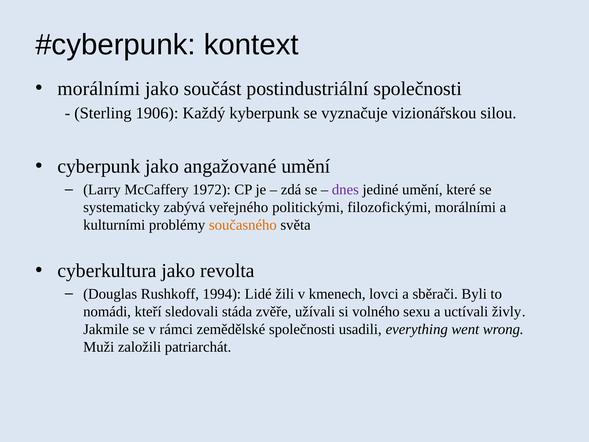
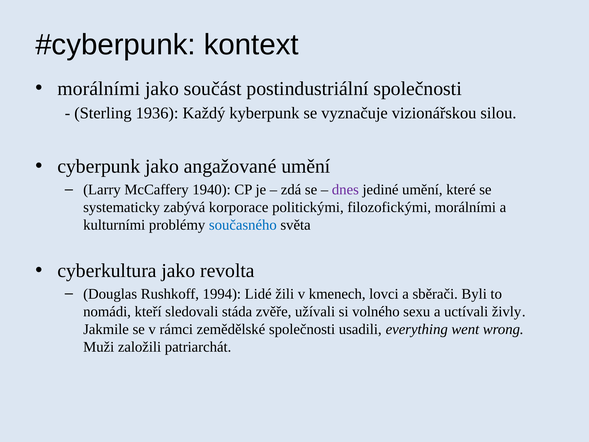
1906: 1906 -> 1936 (157, 113)
1972: 1972 -> 1940 (212, 190)
veřejného: veřejného -> korporace (239, 207)
současného colour: orange -> blue (243, 225)
